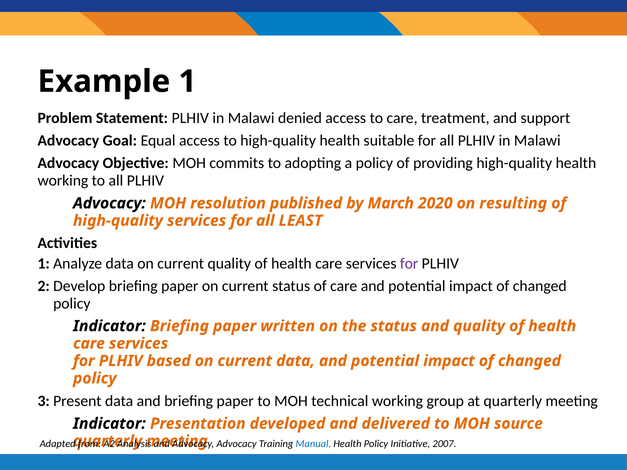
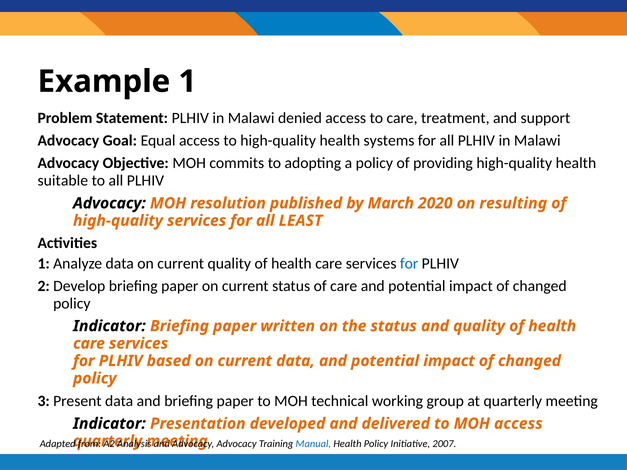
suitable: suitable -> systems (389, 141)
working: working -> suitable (63, 181)
for colour: purple -> blue (409, 263)
MOH source: source -> access (518, 424)
